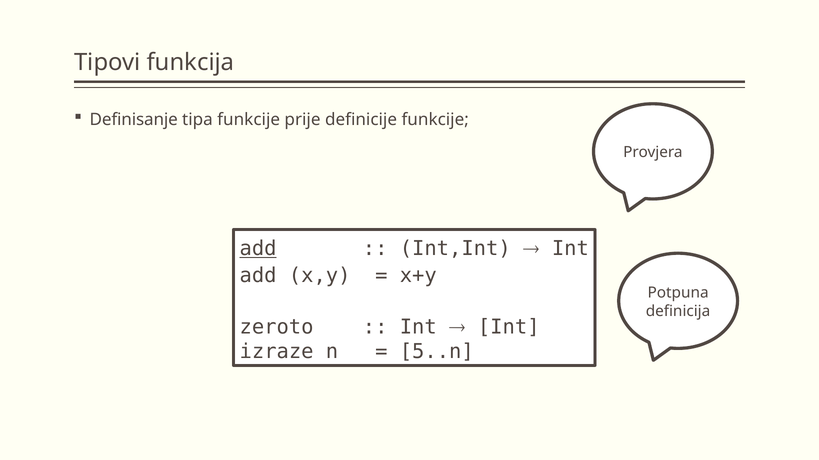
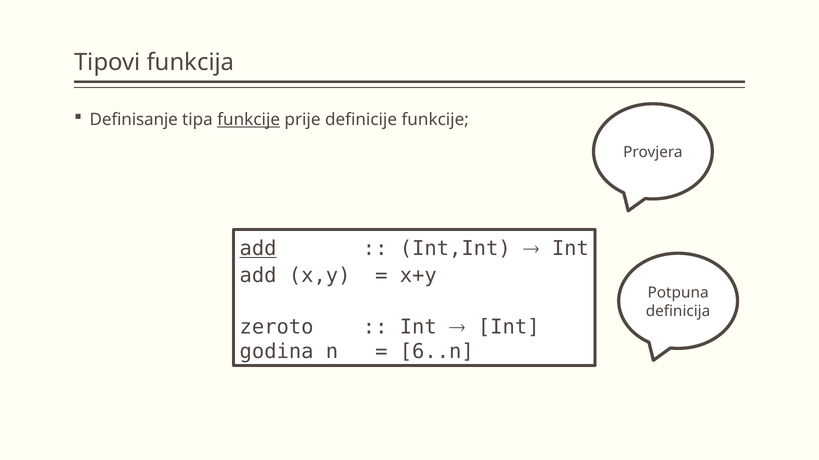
funkcije underline: none -> present (249, 120)
izraze: izraze -> godina (277, 352)
5..n: 5..n -> 6..n (437, 352)
